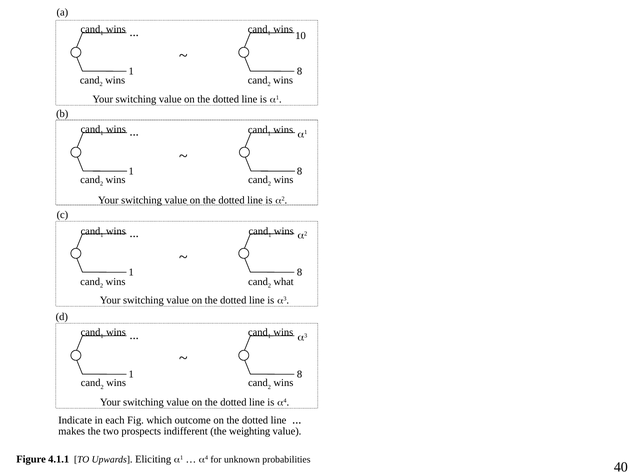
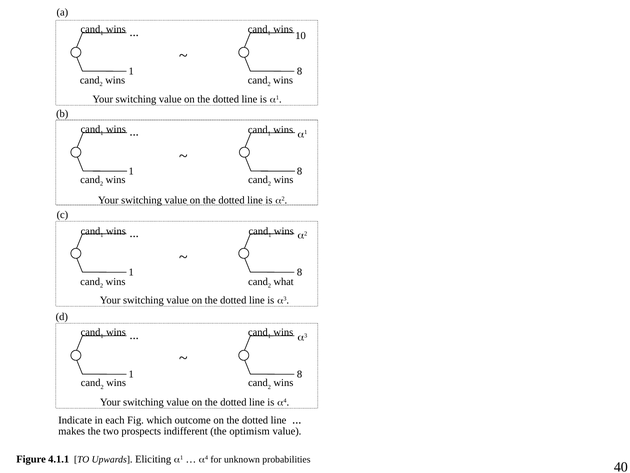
weighting: weighting -> optimism (250, 431)
